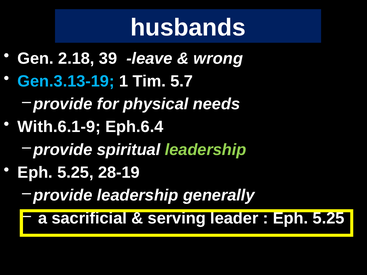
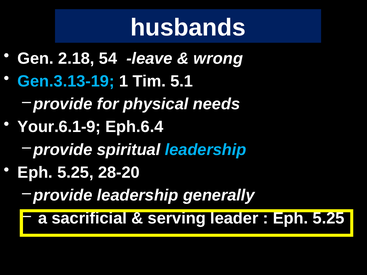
39: 39 -> 54 (108, 58)
5.7: 5.7 -> 5.1 (182, 81)
With.6.1-9: With.6.1-9 -> Your.6.1-9 (59, 127)
leadership colour: light green -> light blue (206, 150)
28-19: 28-19 -> 28-20 (119, 173)
